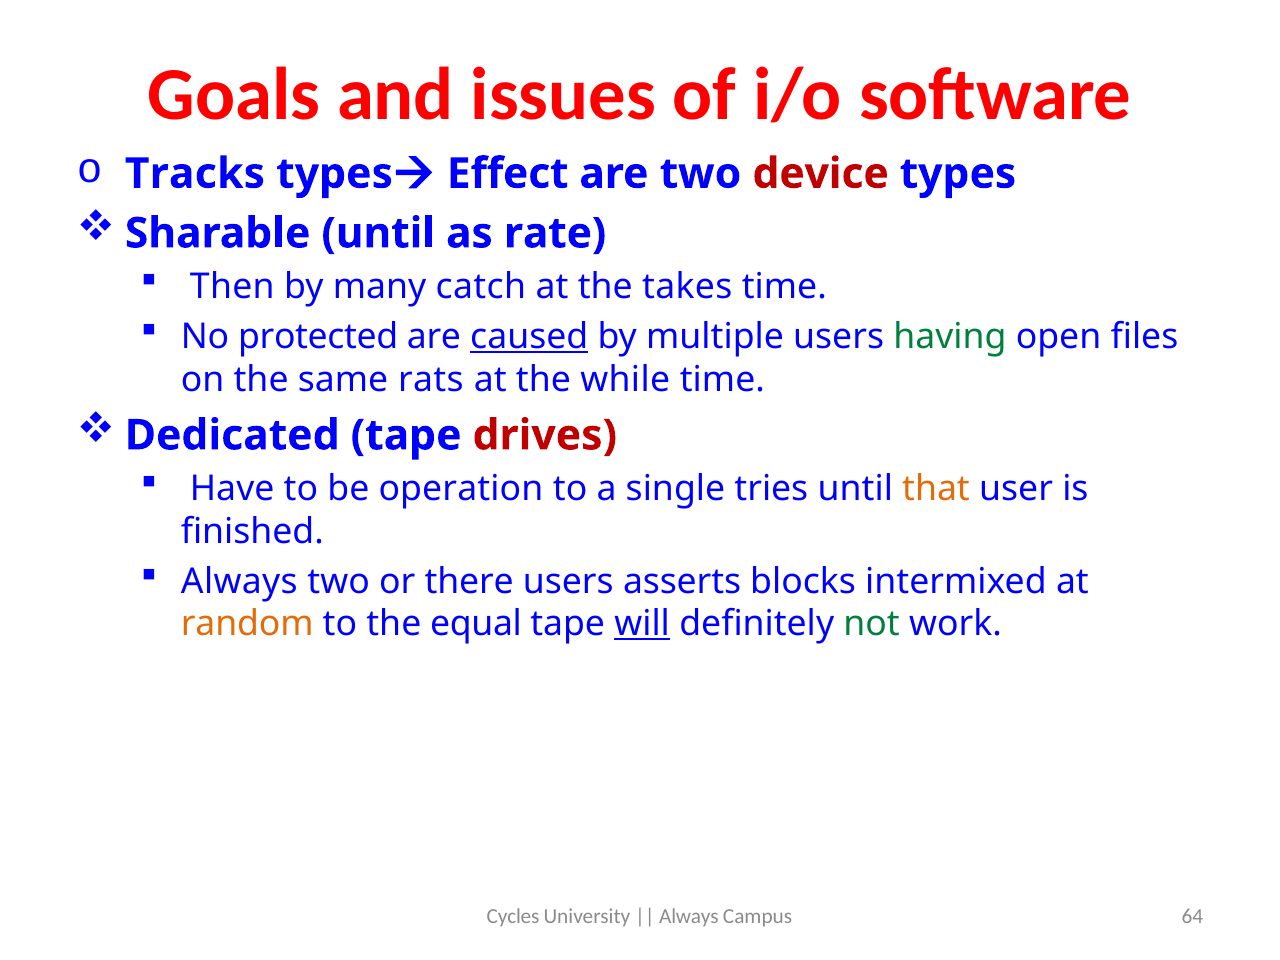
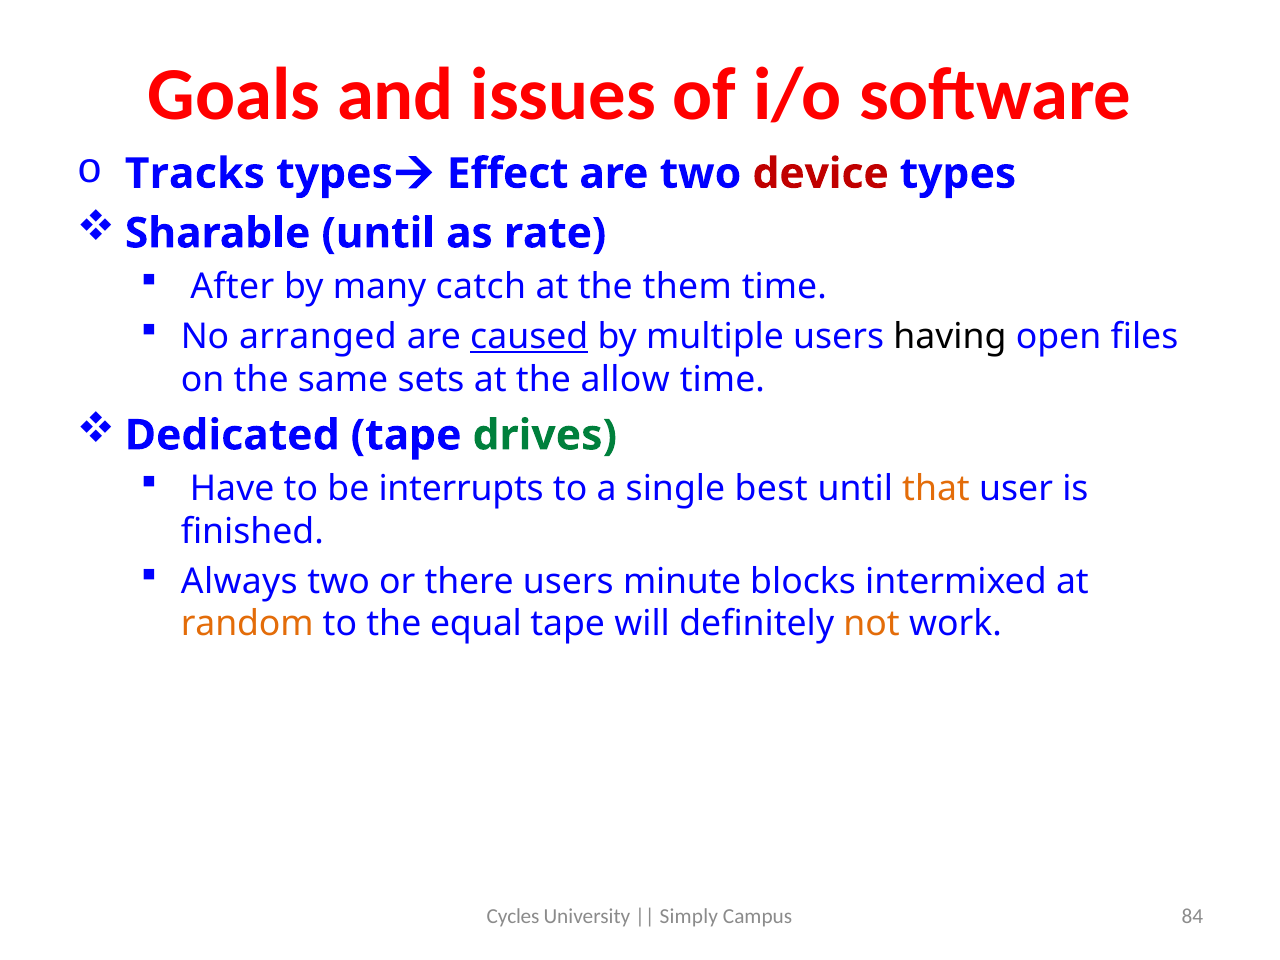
Then: Then -> After (232, 287)
takes: takes -> them (687, 287)
protected: protected -> arranged (318, 337)
having colour: green -> black (950, 337)
rats: rats -> sets (431, 379)
while: while -> allow (625, 379)
drives colour: red -> green (545, 435)
operation: operation -> interrupts (461, 489)
tries: tries -> best (771, 489)
asserts: asserts -> minute (682, 581)
will underline: present -> none (642, 624)
not colour: green -> orange (872, 624)
Always: Always -> Simply (689, 917)
64: 64 -> 84 (1192, 917)
